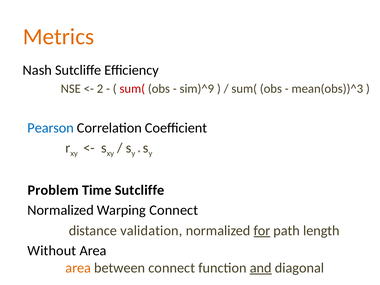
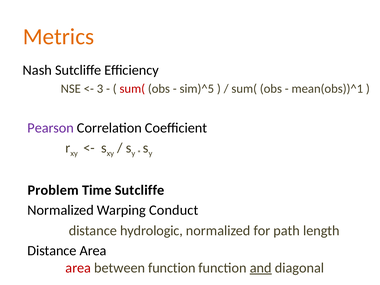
2: 2 -> 3 (100, 89)
sim)^9: sim)^9 -> sim)^5 (197, 89)
mean(obs))^3: mean(obs))^3 -> mean(obs))^1 (327, 89)
Pearson colour: blue -> purple (51, 128)
Warping Connect: Connect -> Conduct (174, 210)
validation: validation -> hydrologic (151, 231)
for underline: present -> none (262, 231)
Without: Without -> Distance (52, 251)
area colour: orange -> red (78, 268)
between connect: connect -> function (172, 268)
